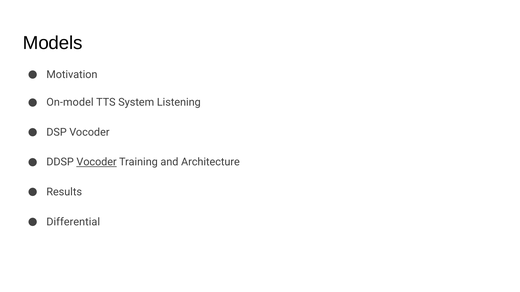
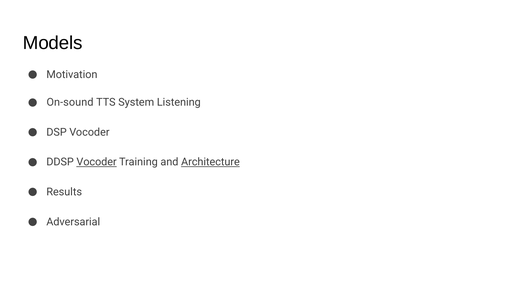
On-model: On-model -> On-sound (70, 103)
Architecture underline: none -> present (210, 162)
Differential: Differential -> Adversarial (73, 222)
